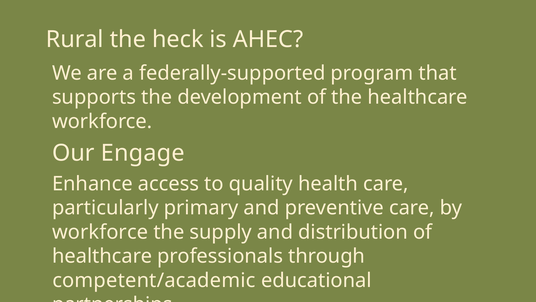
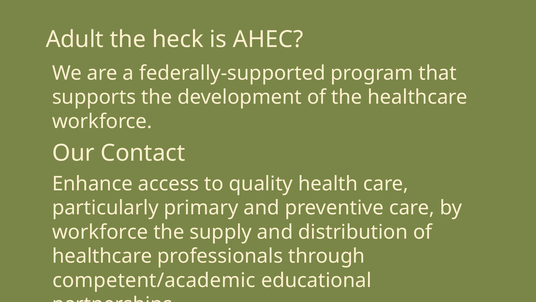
Rural: Rural -> Adult (75, 39)
Engage: Engage -> Contact (143, 153)
